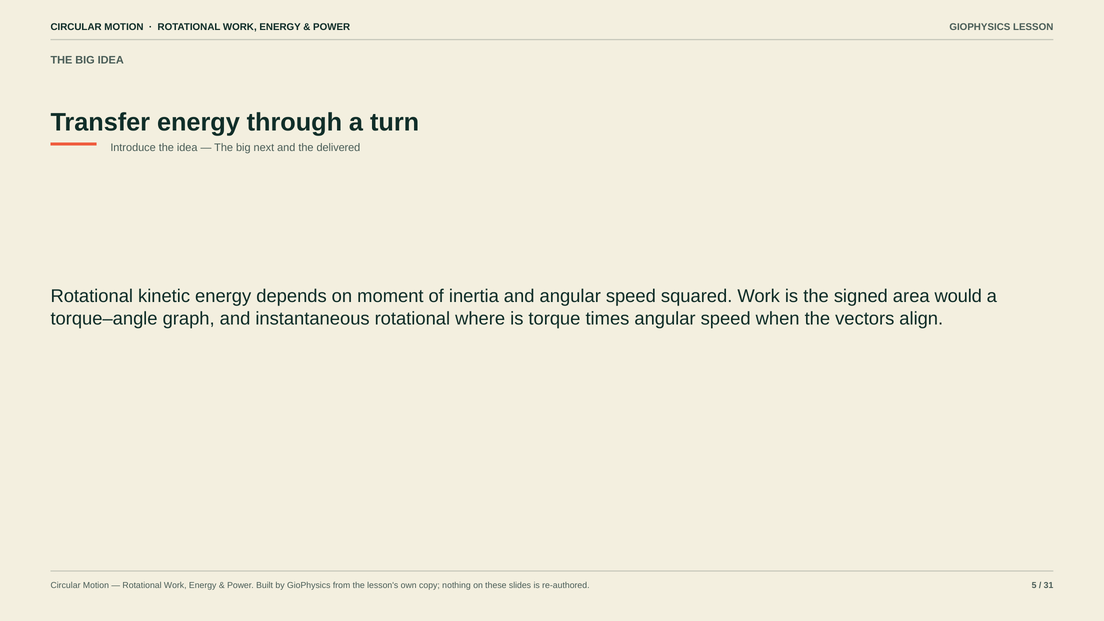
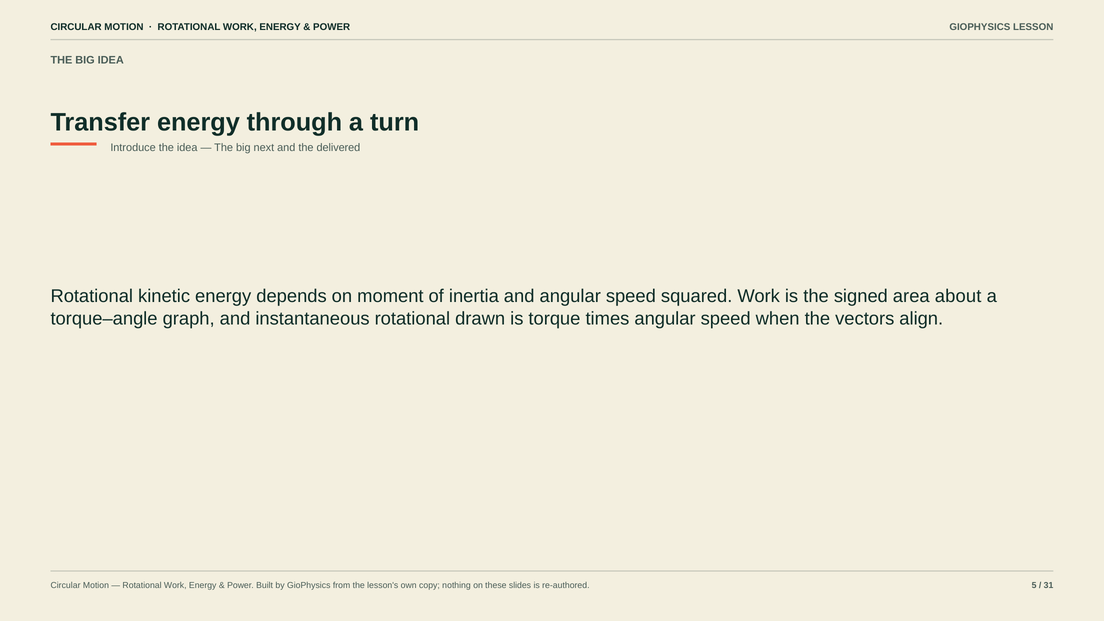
would: would -> about (958, 296)
where: where -> drawn (480, 318)
